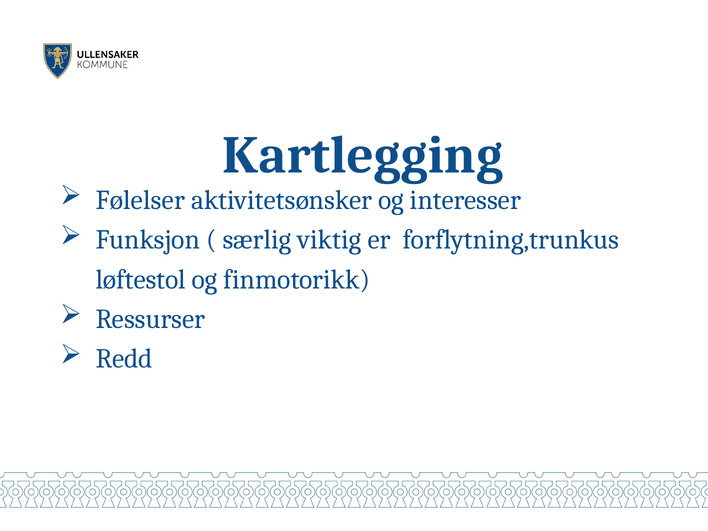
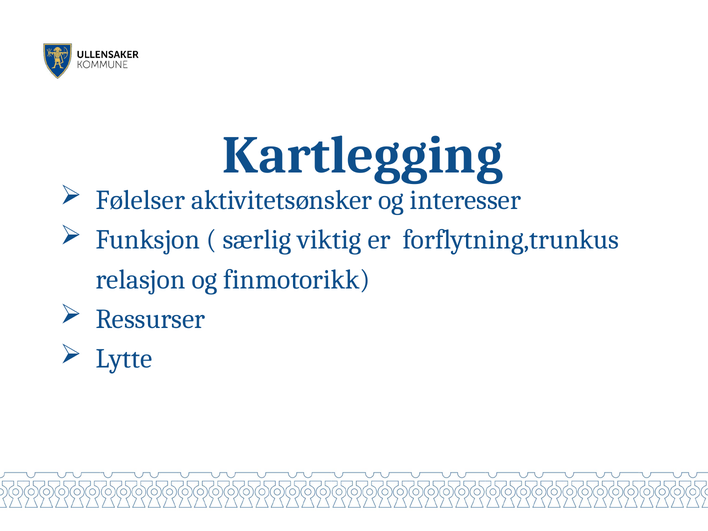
løftestol: løftestol -> relasjon (141, 280)
Redd: Redd -> Lytte (124, 359)
